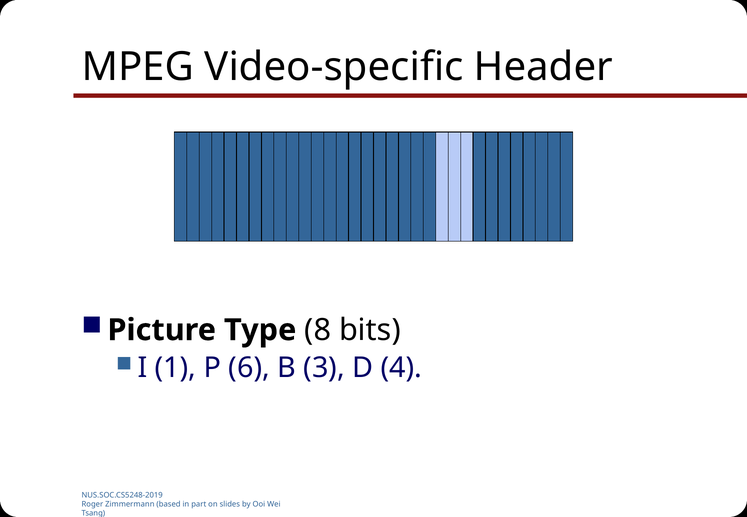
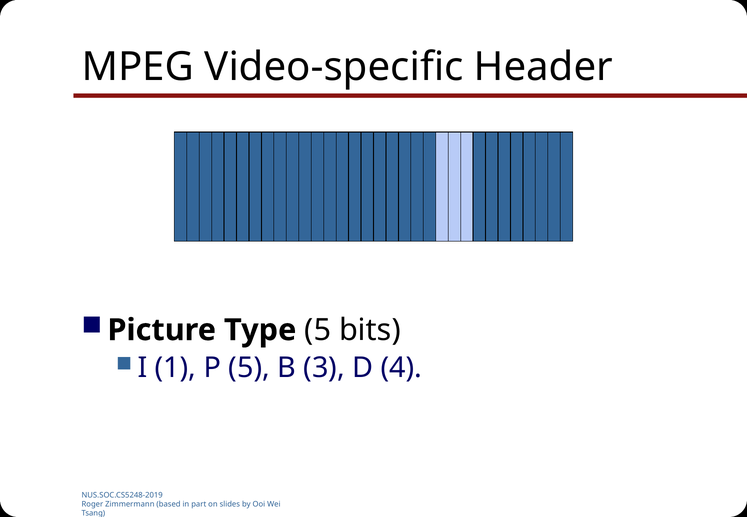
Type 8: 8 -> 5 (318, 330)
P 6: 6 -> 5 (249, 368)
